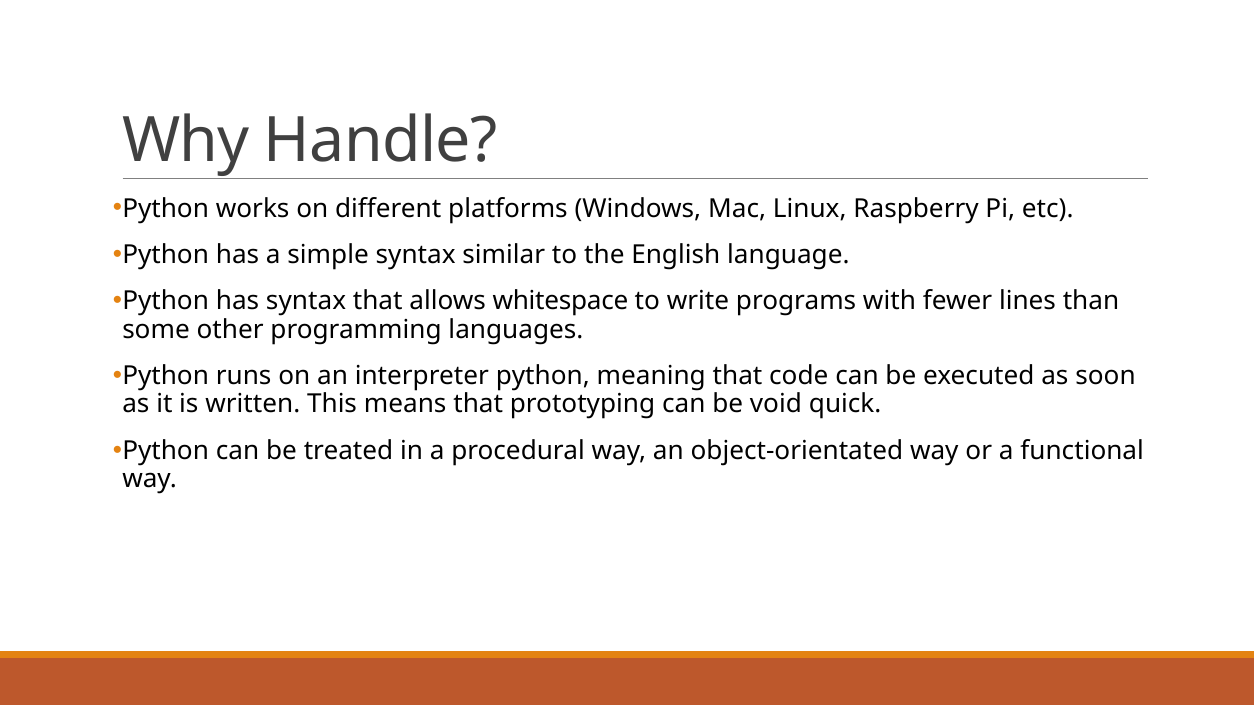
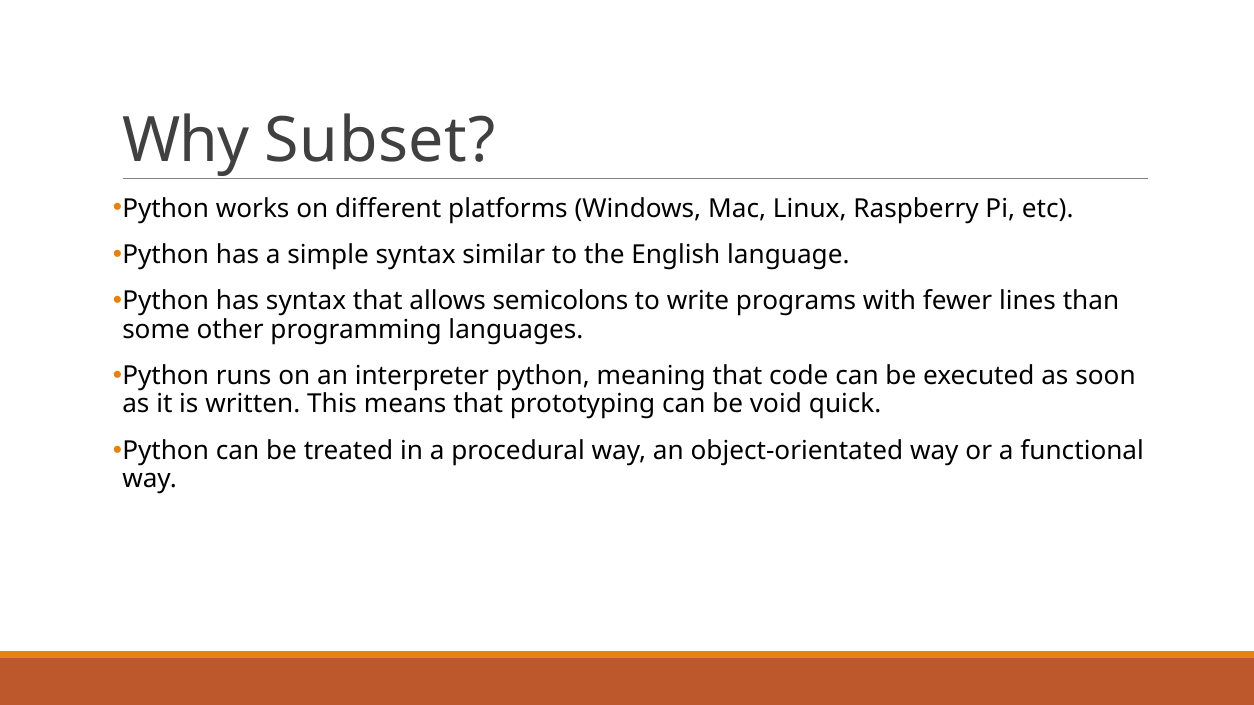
Handle: Handle -> Subset (380, 140)
whitespace: whitespace -> semicolons (560, 302)
